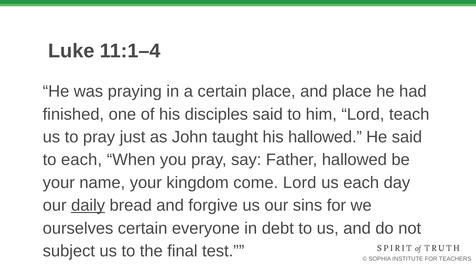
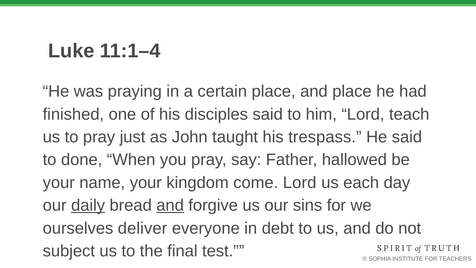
his hallowed: hallowed -> trespass (325, 137)
to each: each -> done (82, 160)
and underline: none -> present (170, 205)
ourselves certain: certain -> deliver (143, 228)
